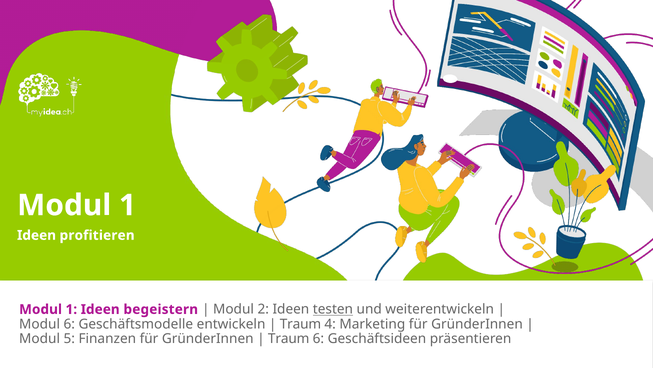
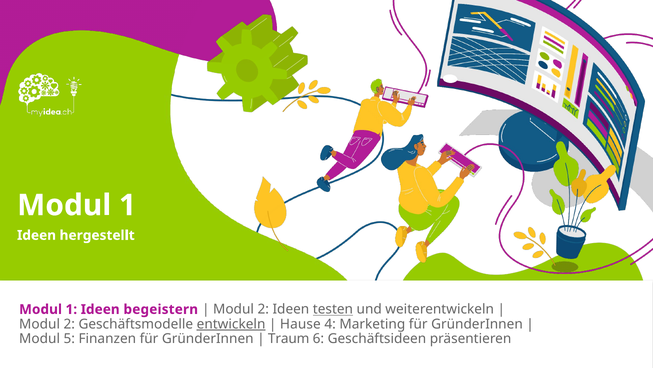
profitieren: profitieren -> hergestellt (97, 235)
6: 6 -> 2 (69, 324)
entwickeln underline: none -> present (231, 324)
Traum: Traum -> Hause (300, 324)
